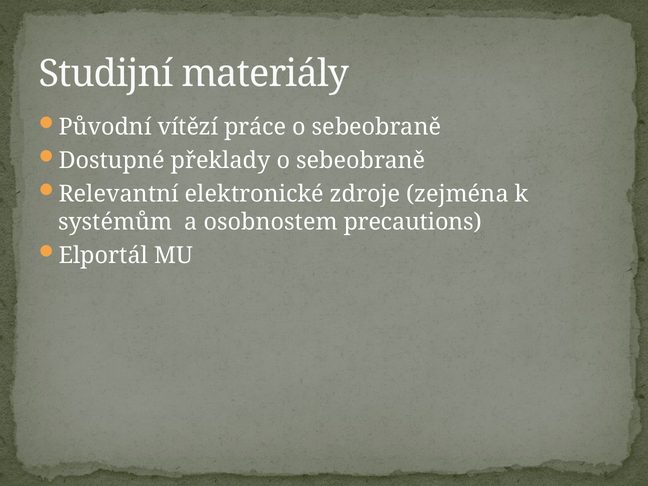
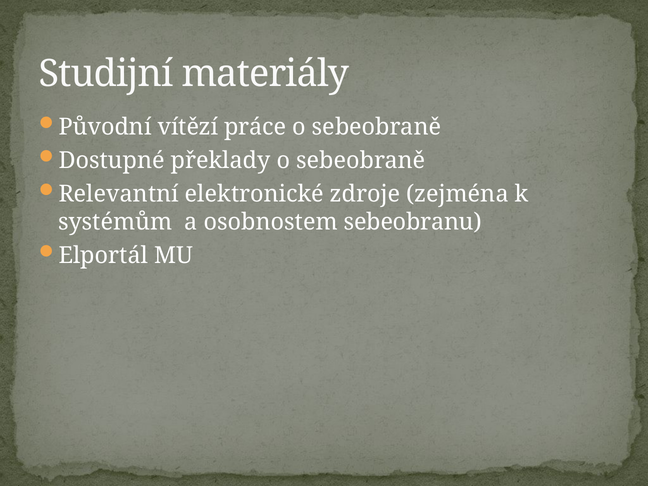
precautions: precautions -> sebeobranu (413, 222)
